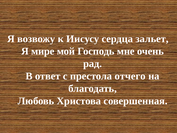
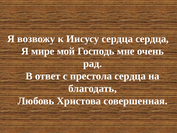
сердца зальет: зальет -> сердца (152, 39)
престола отчего: отчего -> сердца (130, 76)
